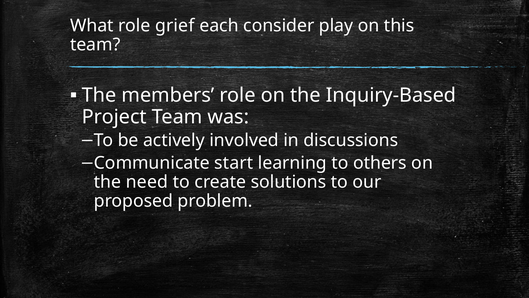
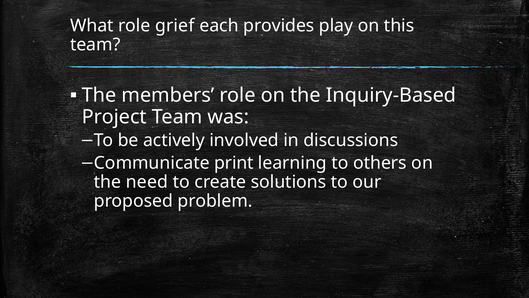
consider: consider -> provides (279, 26)
start: start -> print (234, 163)
